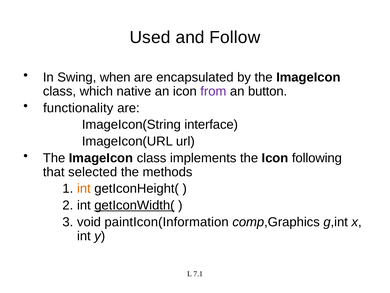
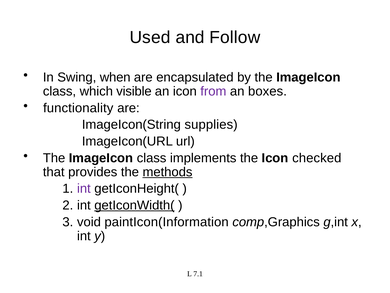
native: native -> visible (134, 91)
button: button -> boxes (267, 91)
interface: interface -> supplies (211, 124)
following: following -> checked (317, 158)
selected: selected -> provides (93, 172)
methods underline: none -> present (167, 172)
int colour: orange -> purple (84, 188)
